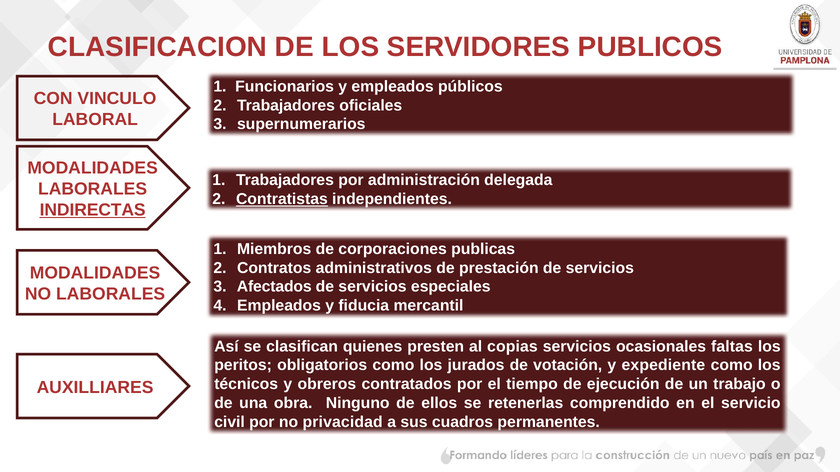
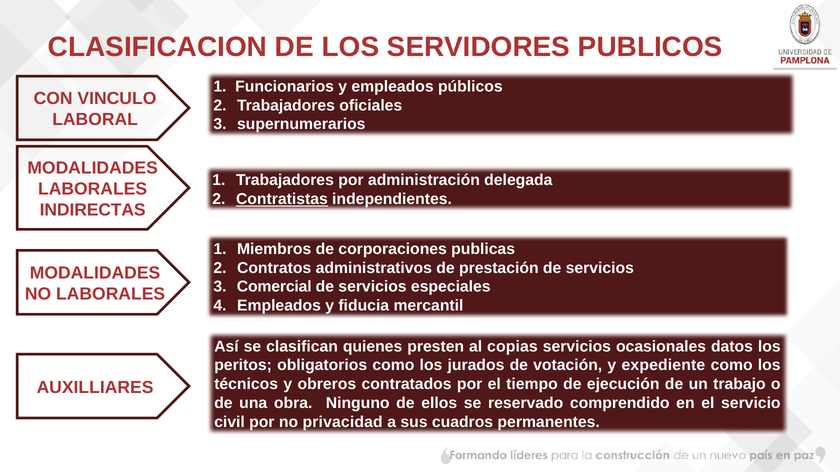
INDIRECTAS underline: present -> none (93, 210)
Afectados: Afectados -> Comercial (274, 287)
faltas: faltas -> datos (732, 347)
retenerlas: retenerlas -> reservado (526, 403)
